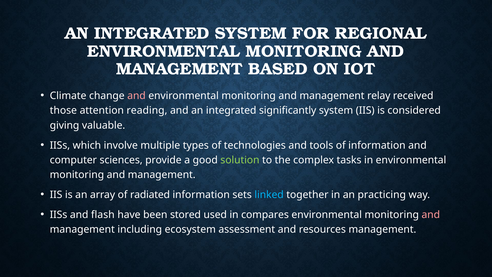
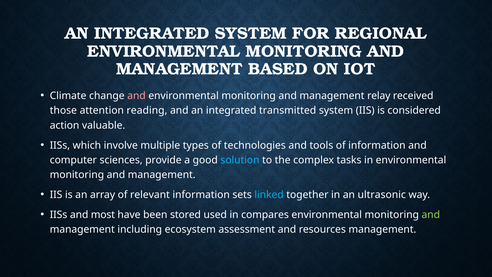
signiﬁcantly: signiﬁcantly -> transmitted (288, 111)
giving: giving -> action (65, 125)
solution colour: light green -> light blue (240, 160)
radiated: radiated -> relevant (150, 195)
practicing: practicing -> ultrasonic (382, 195)
flash: flash -> most (103, 214)
and colour: pink -> light green (431, 214)
